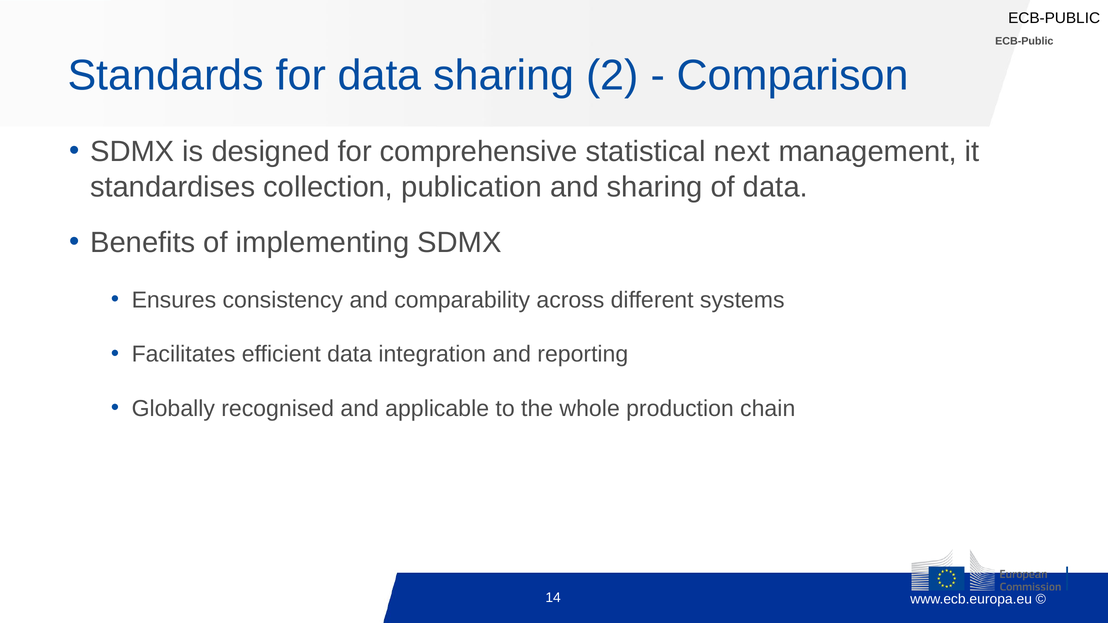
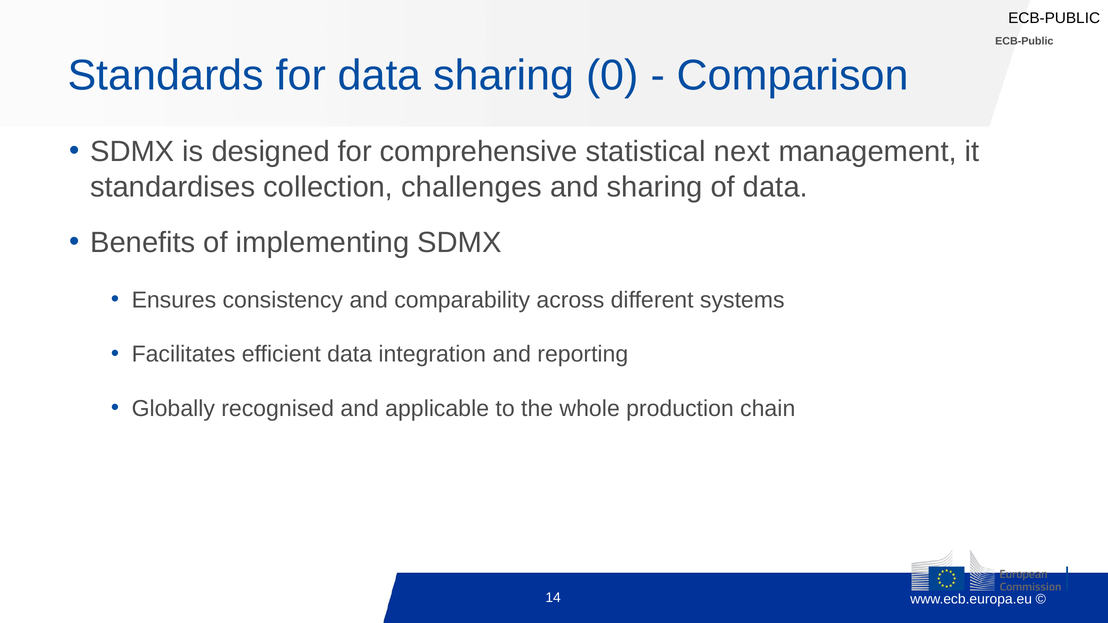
2: 2 -> 0 (612, 76)
publication: publication -> challenges (472, 187)
